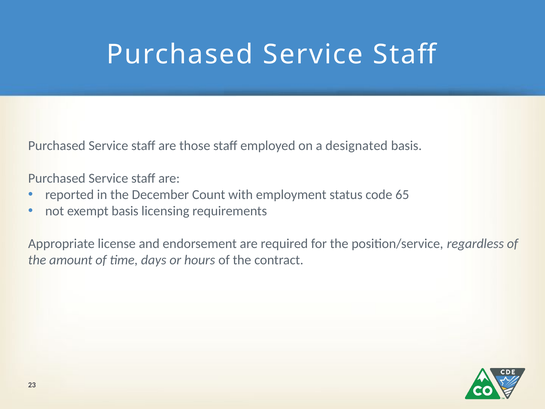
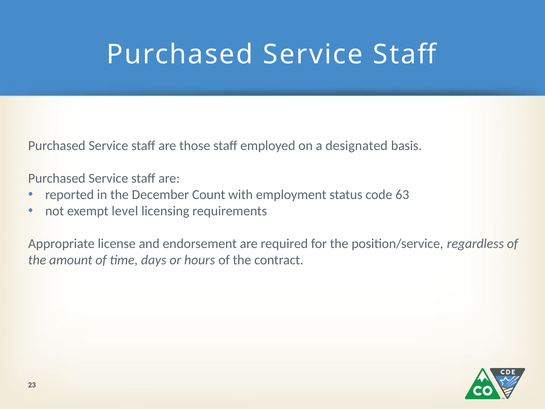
65: 65 -> 63 (402, 195)
exempt basis: basis -> level (125, 211)
